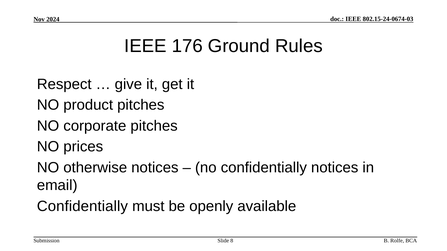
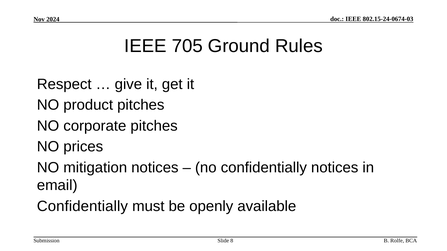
176: 176 -> 705 (187, 46)
otherwise: otherwise -> mitigation (95, 168)
